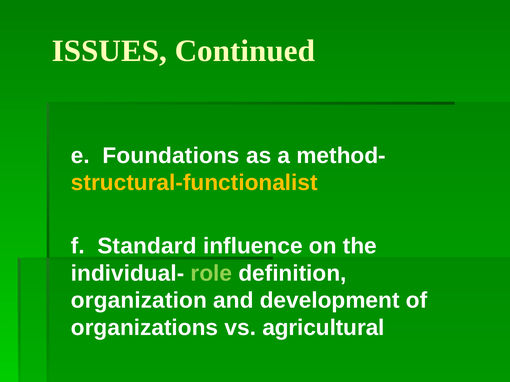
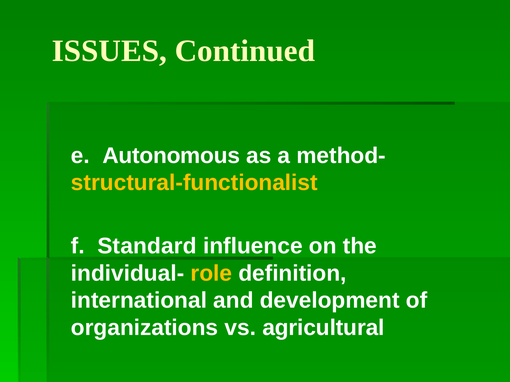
Foundations: Foundations -> Autonomous (171, 156)
role colour: light green -> yellow (211, 274)
organization: organization -> international (139, 301)
